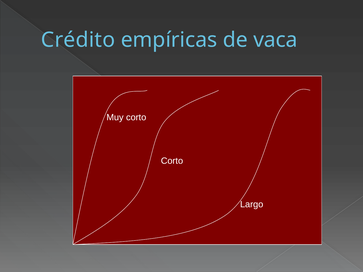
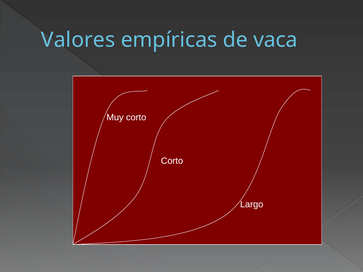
Crédito: Crédito -> Valores (78, 40)
